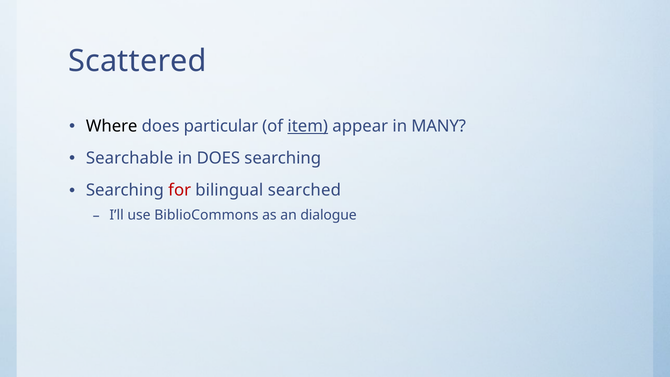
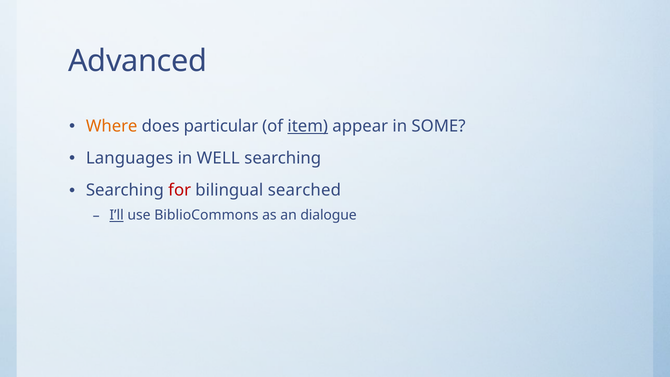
Scattered: Scattered -> Advanced (138, 61)
Where colour: black -> orange (112, 126)
MANY: MANY -> SOME (439, 126)
Searchable: Searchable -> Languages (130, 158)
in DOES: DOES -> WELL (218, 158)
I’ll underline: none -> present (117, 215)
